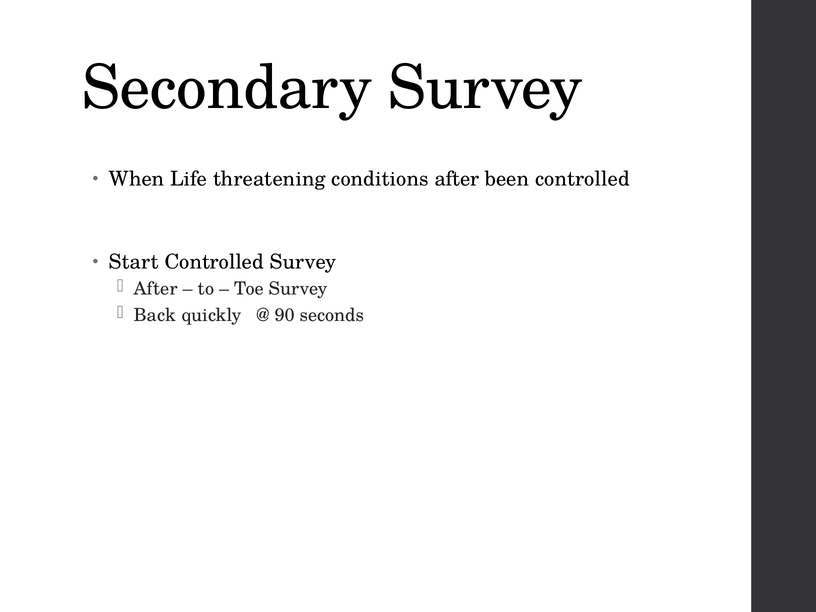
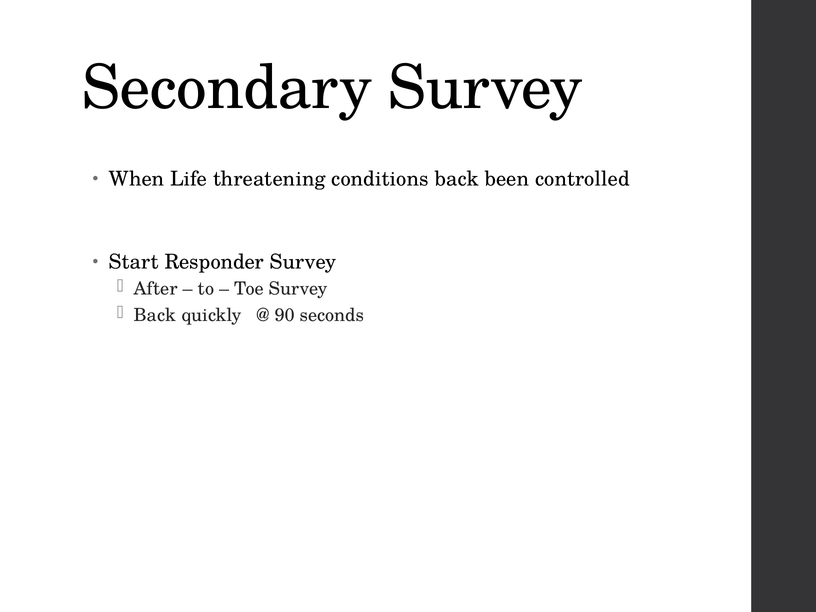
conditions after: after -> back (457, 179)
Start Controlled: Controlled -> Responder (214, 262)
